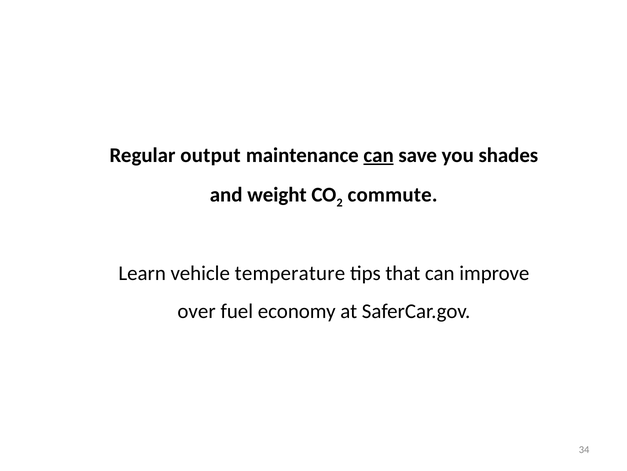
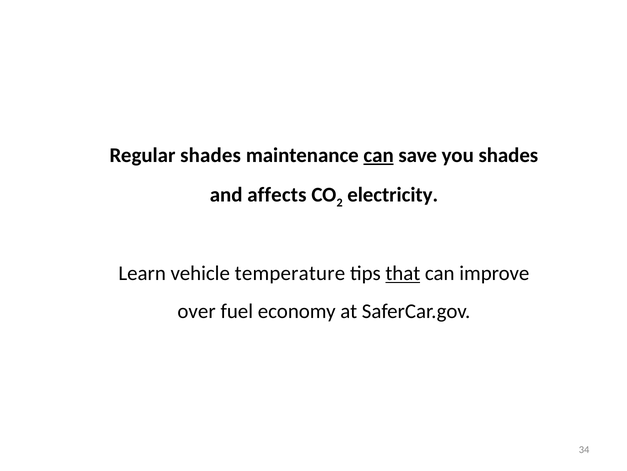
Regular output: output -> shades (211, 155)
weight: weight -> affects (277, 194)
commute: commute -> electricity (393, 194)
that underline: none -> present (403, 273)
